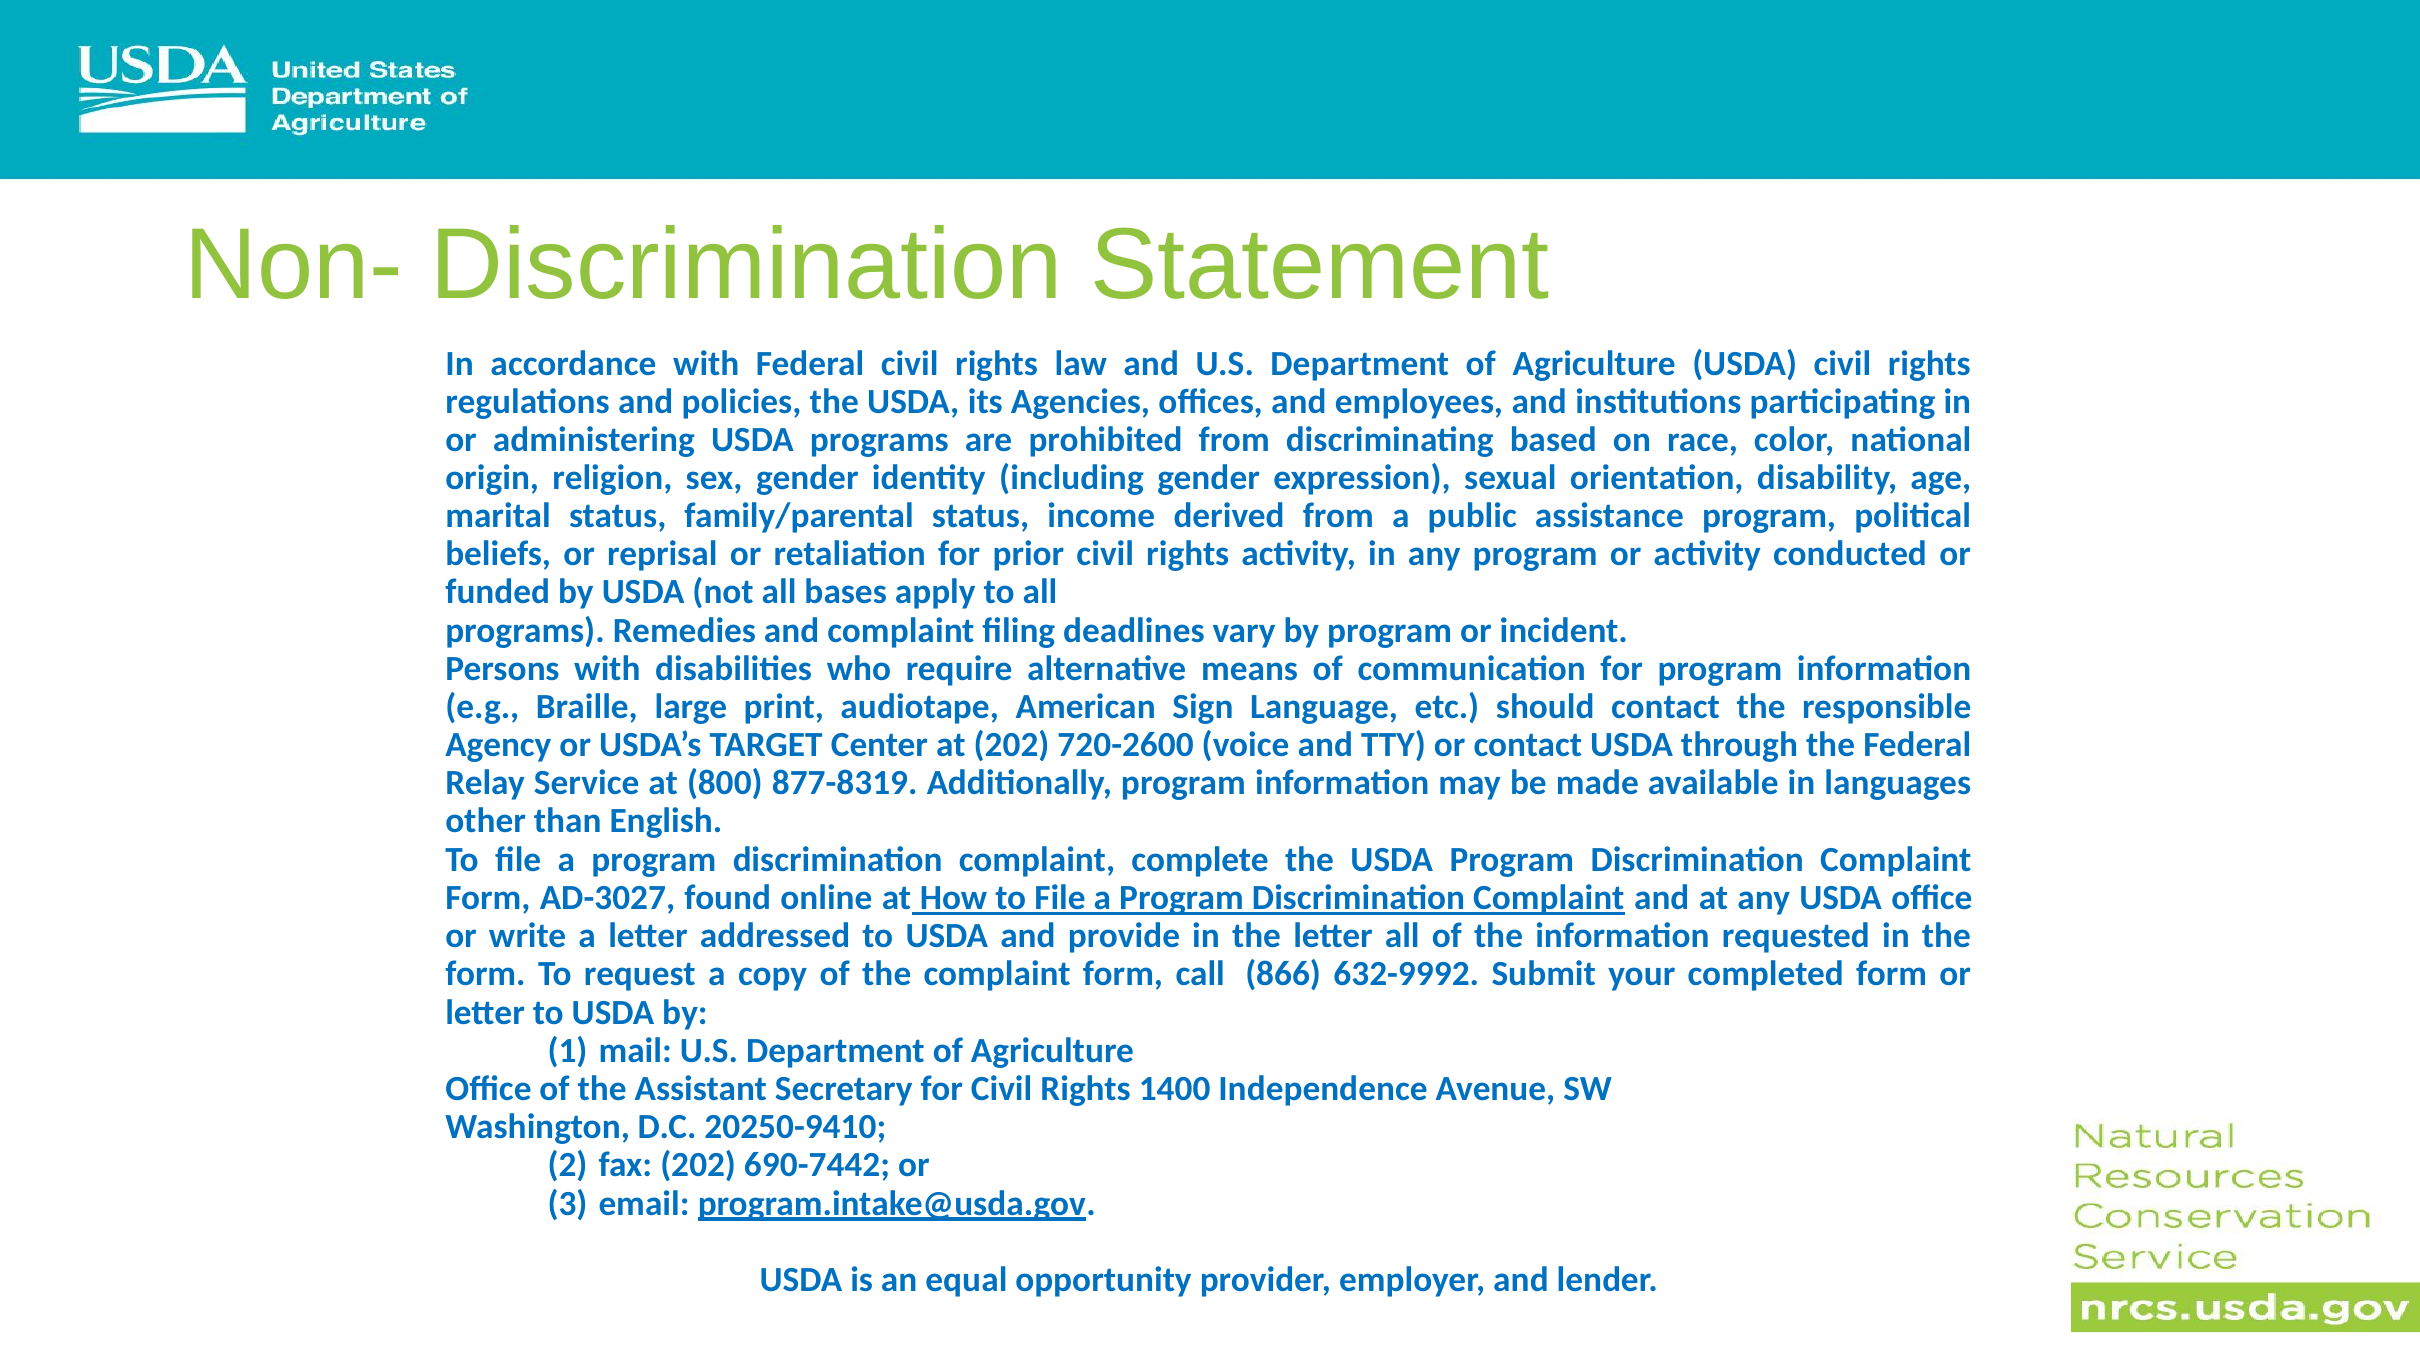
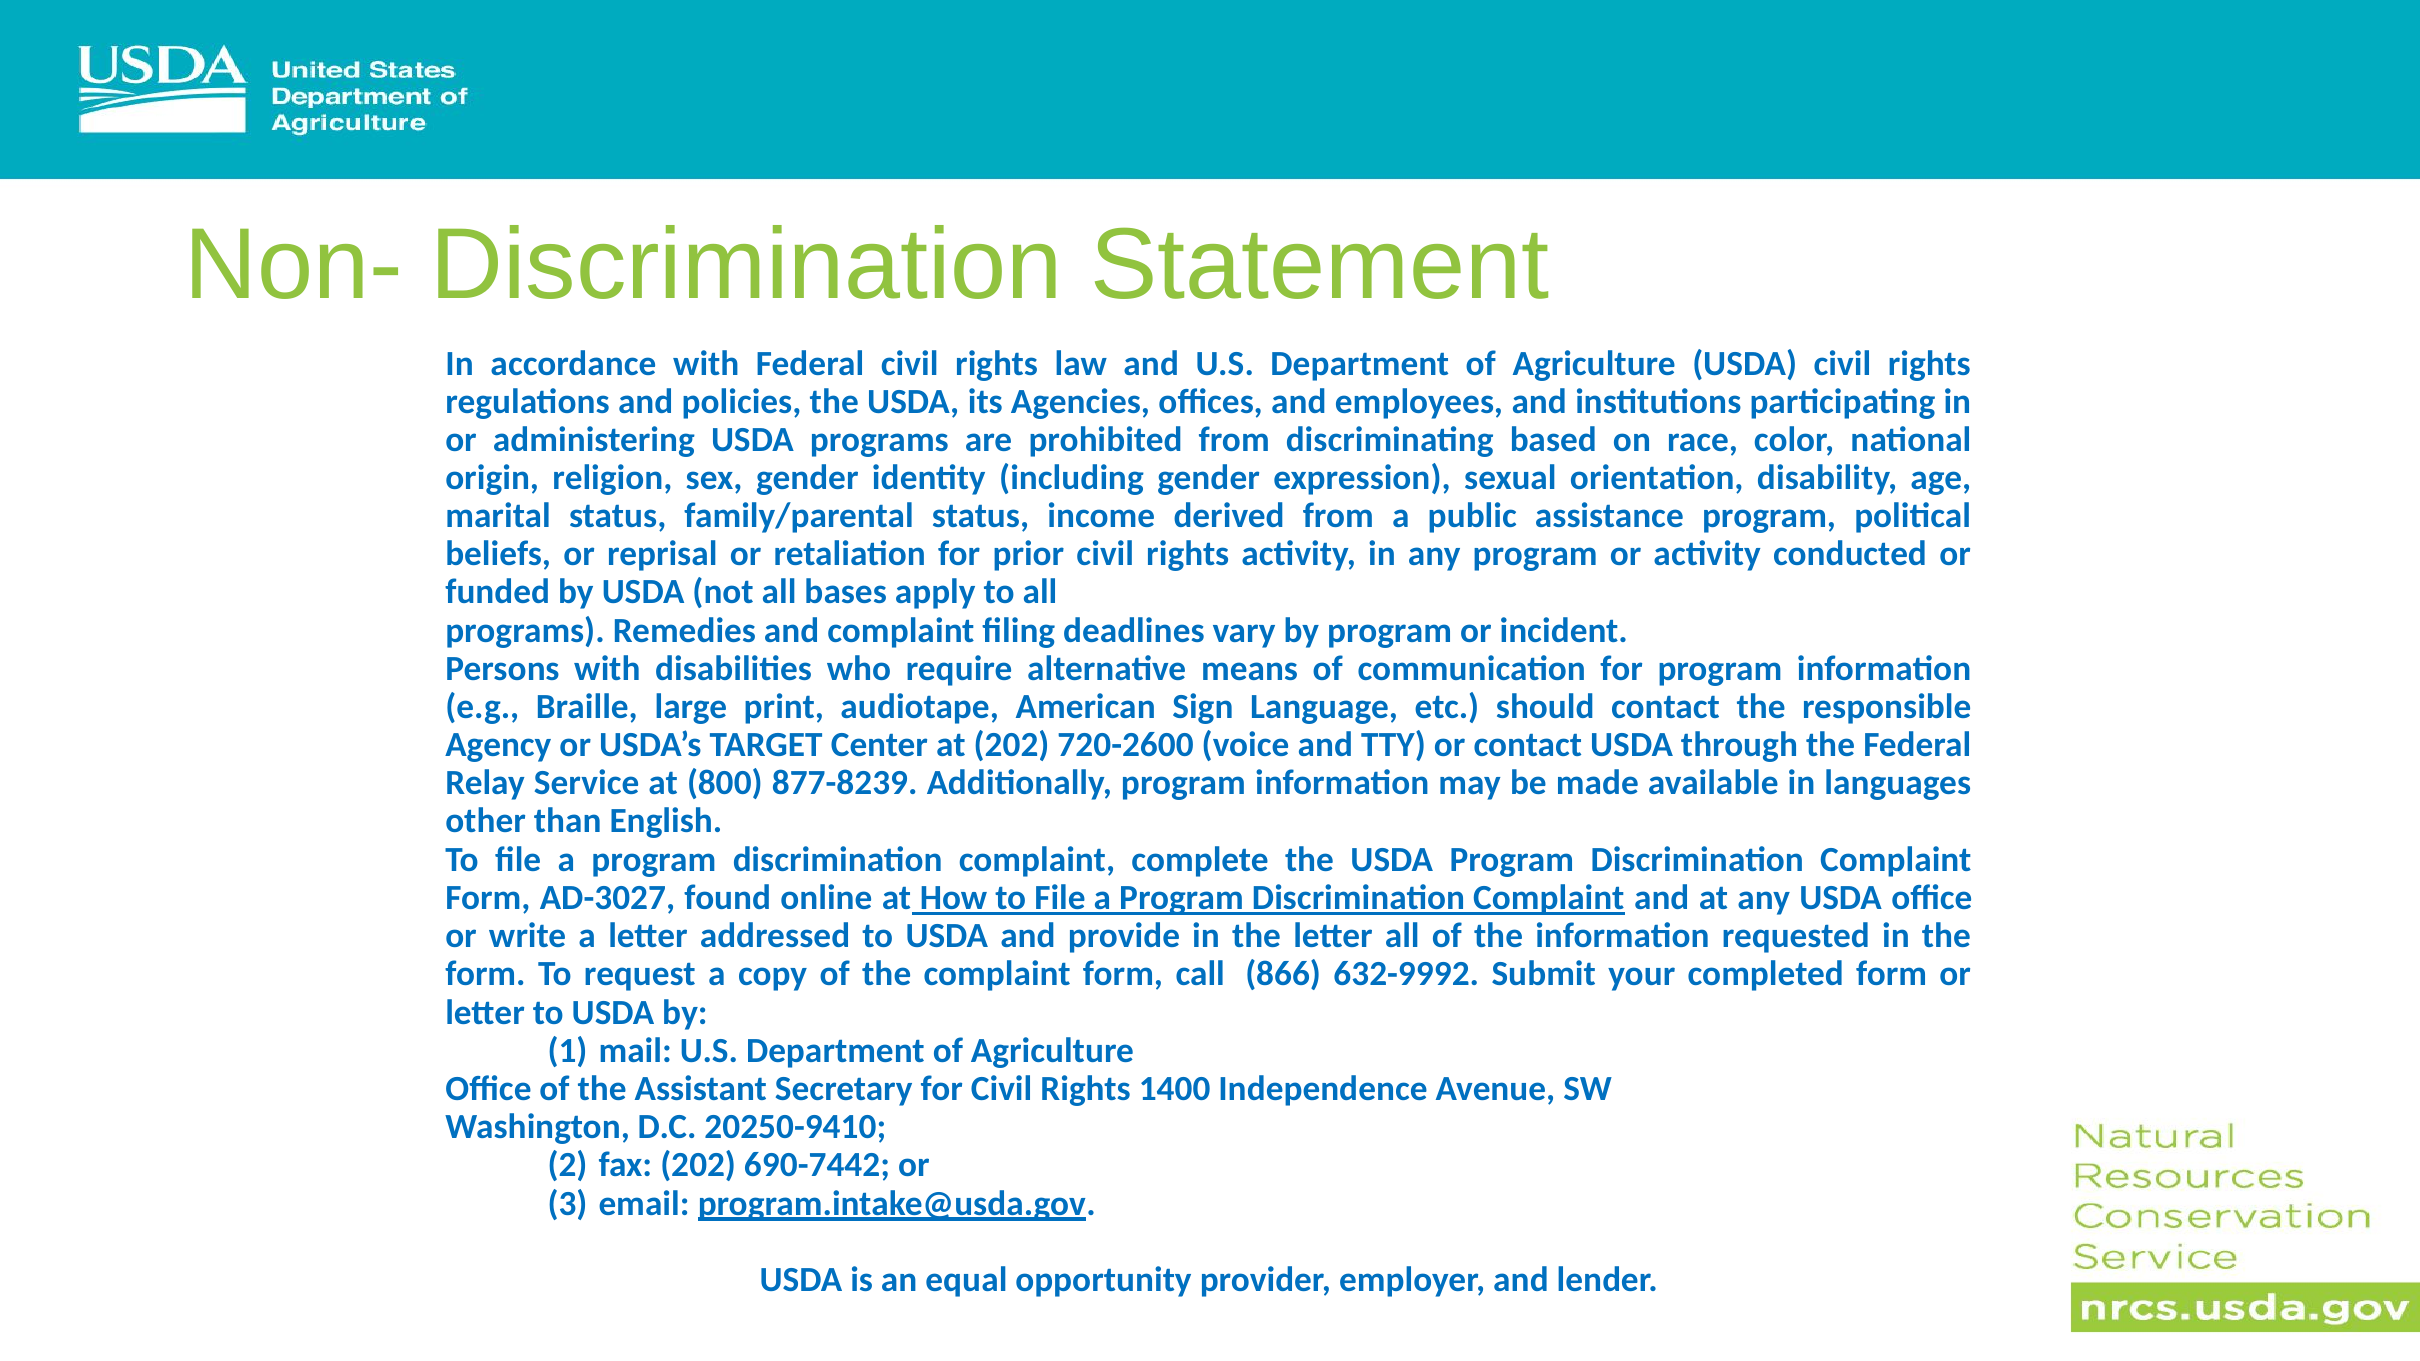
877-8319: 877-8319 -> 877-8239 (845, 783)
